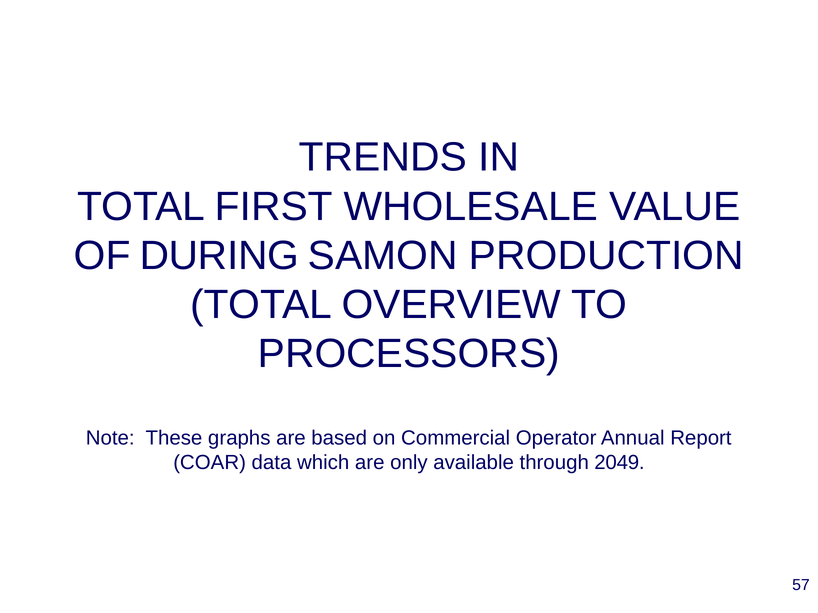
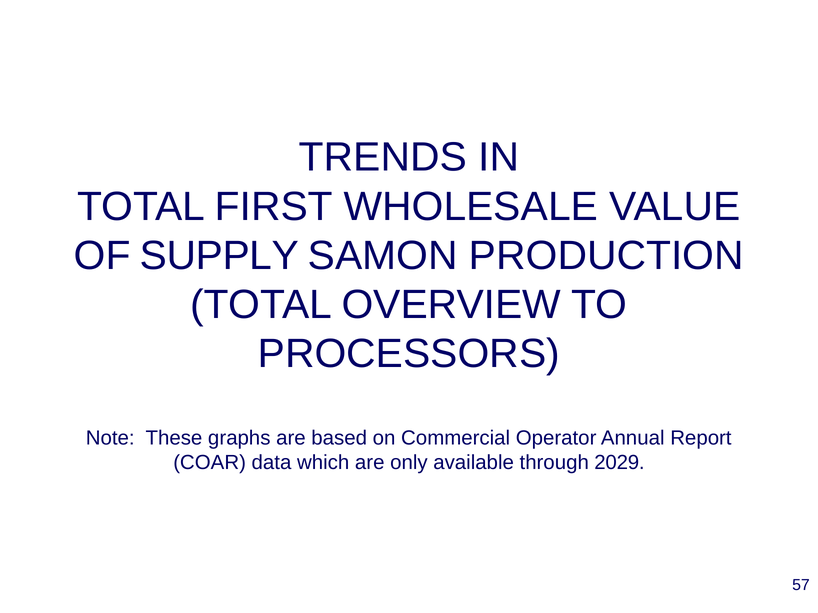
DURING: DURING -> SUPPLY (219, 256)
2049: 2049 -> 2029 (619, 463)
